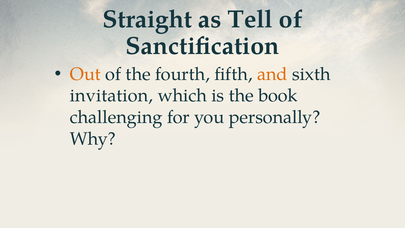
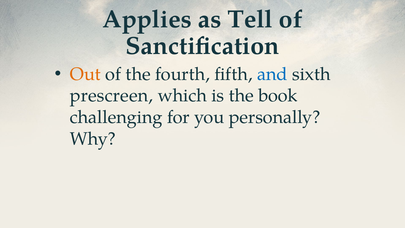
Straight: Straight -> Applies (147, 19)
and colour: orange -> blue (272, 74)
invitation: invitation -> prescreen (111, 96)
